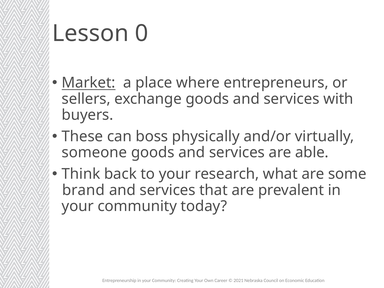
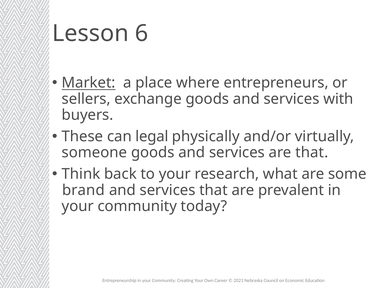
0: 0 -> 6 (142, 33)
boss: boss -> legal (152, 136)
are able: able -> that (312, 153)
